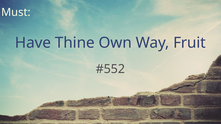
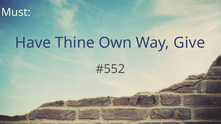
Fruit: Fruit -> Give (189, 43)
